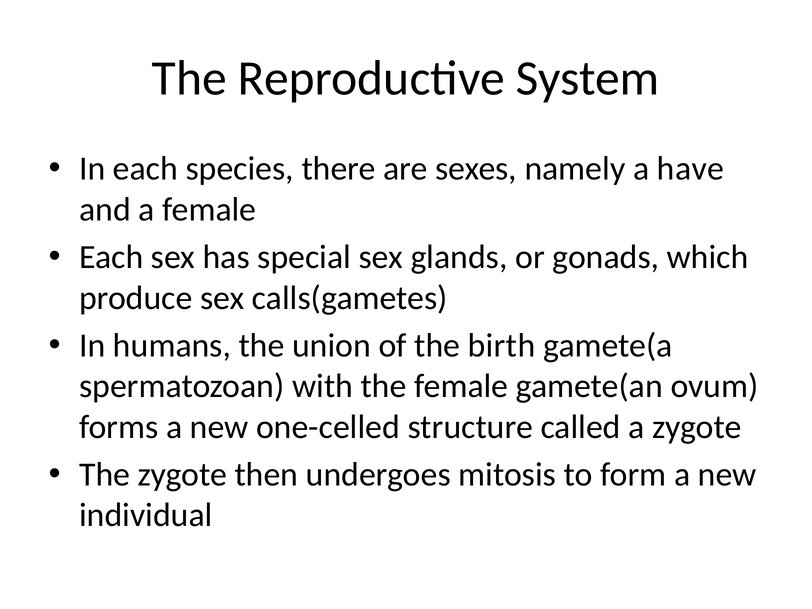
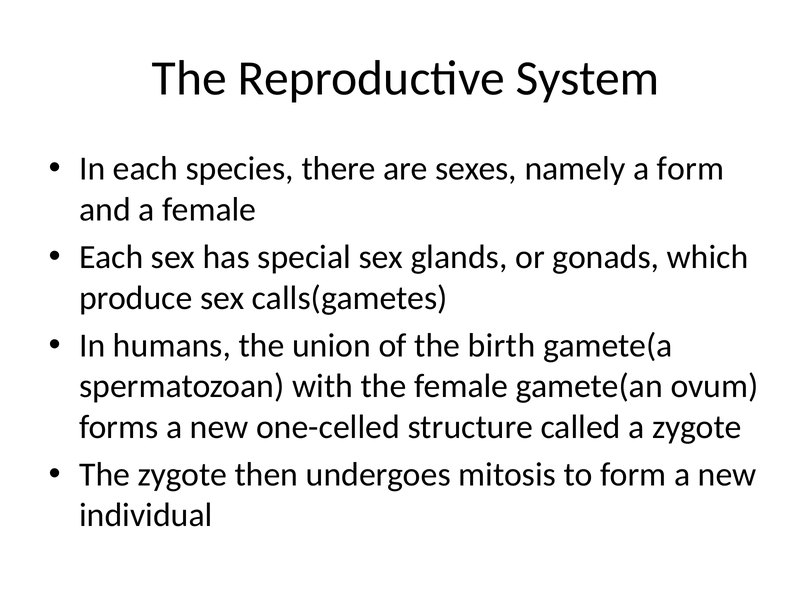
a have: have -> form (691, 169)
